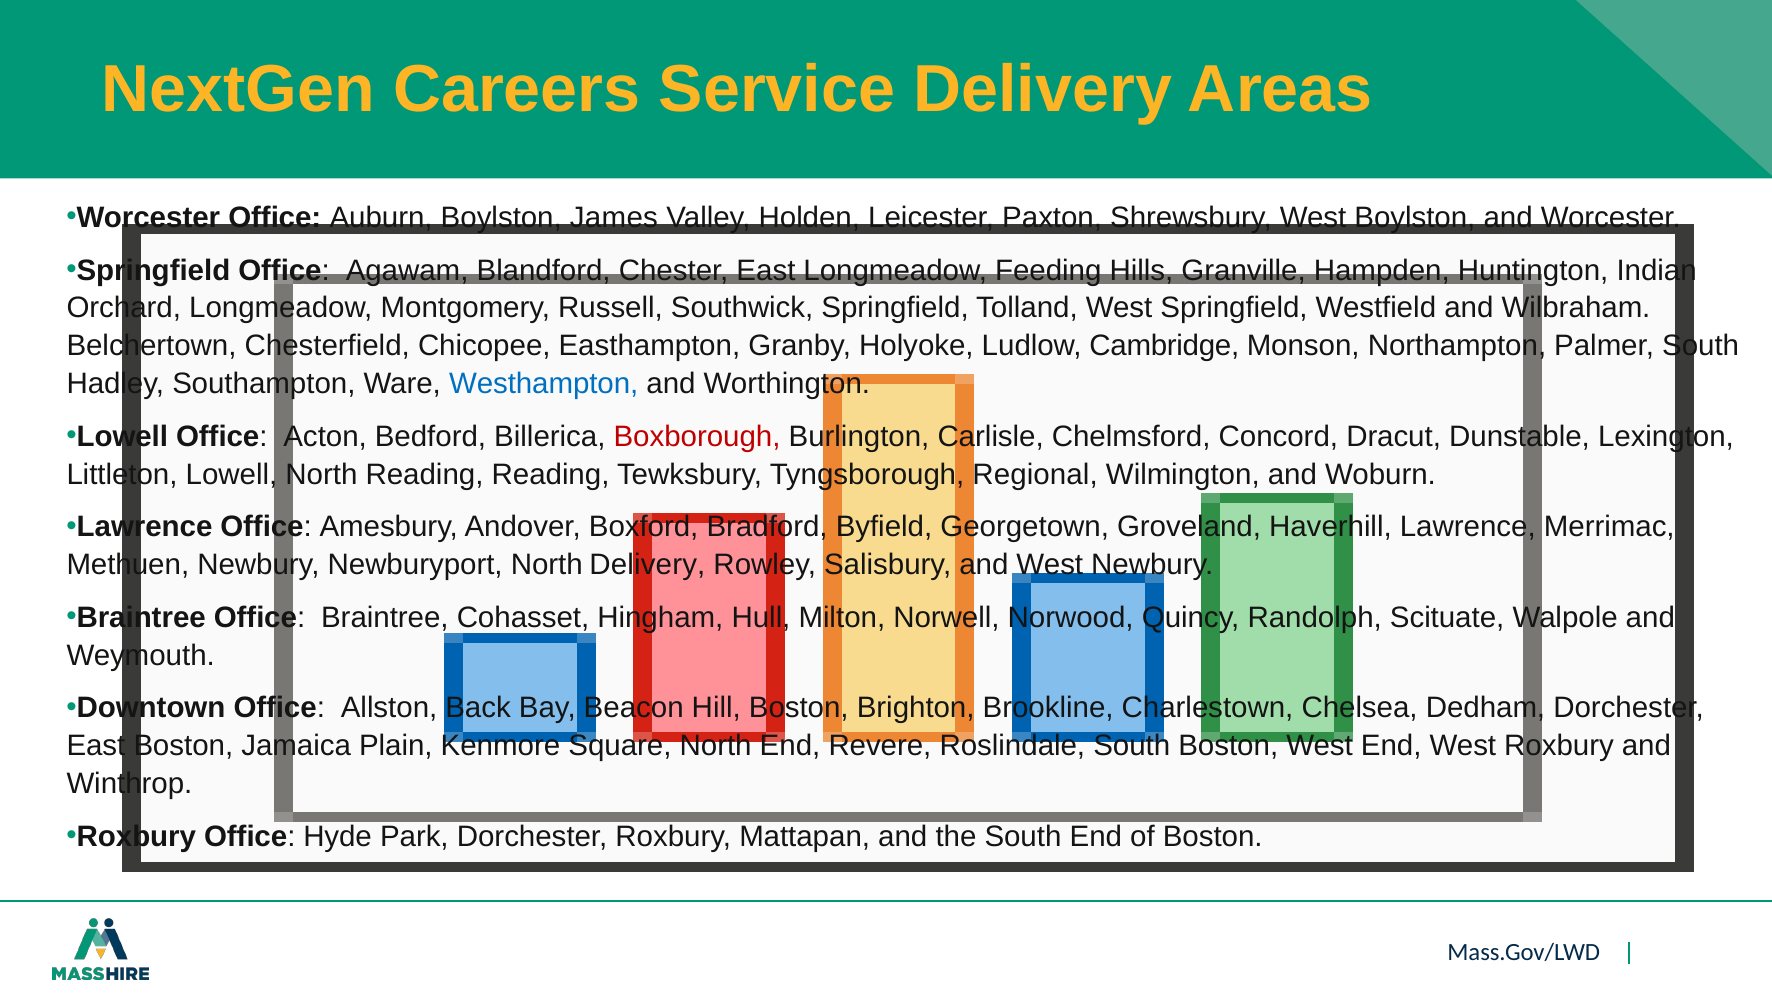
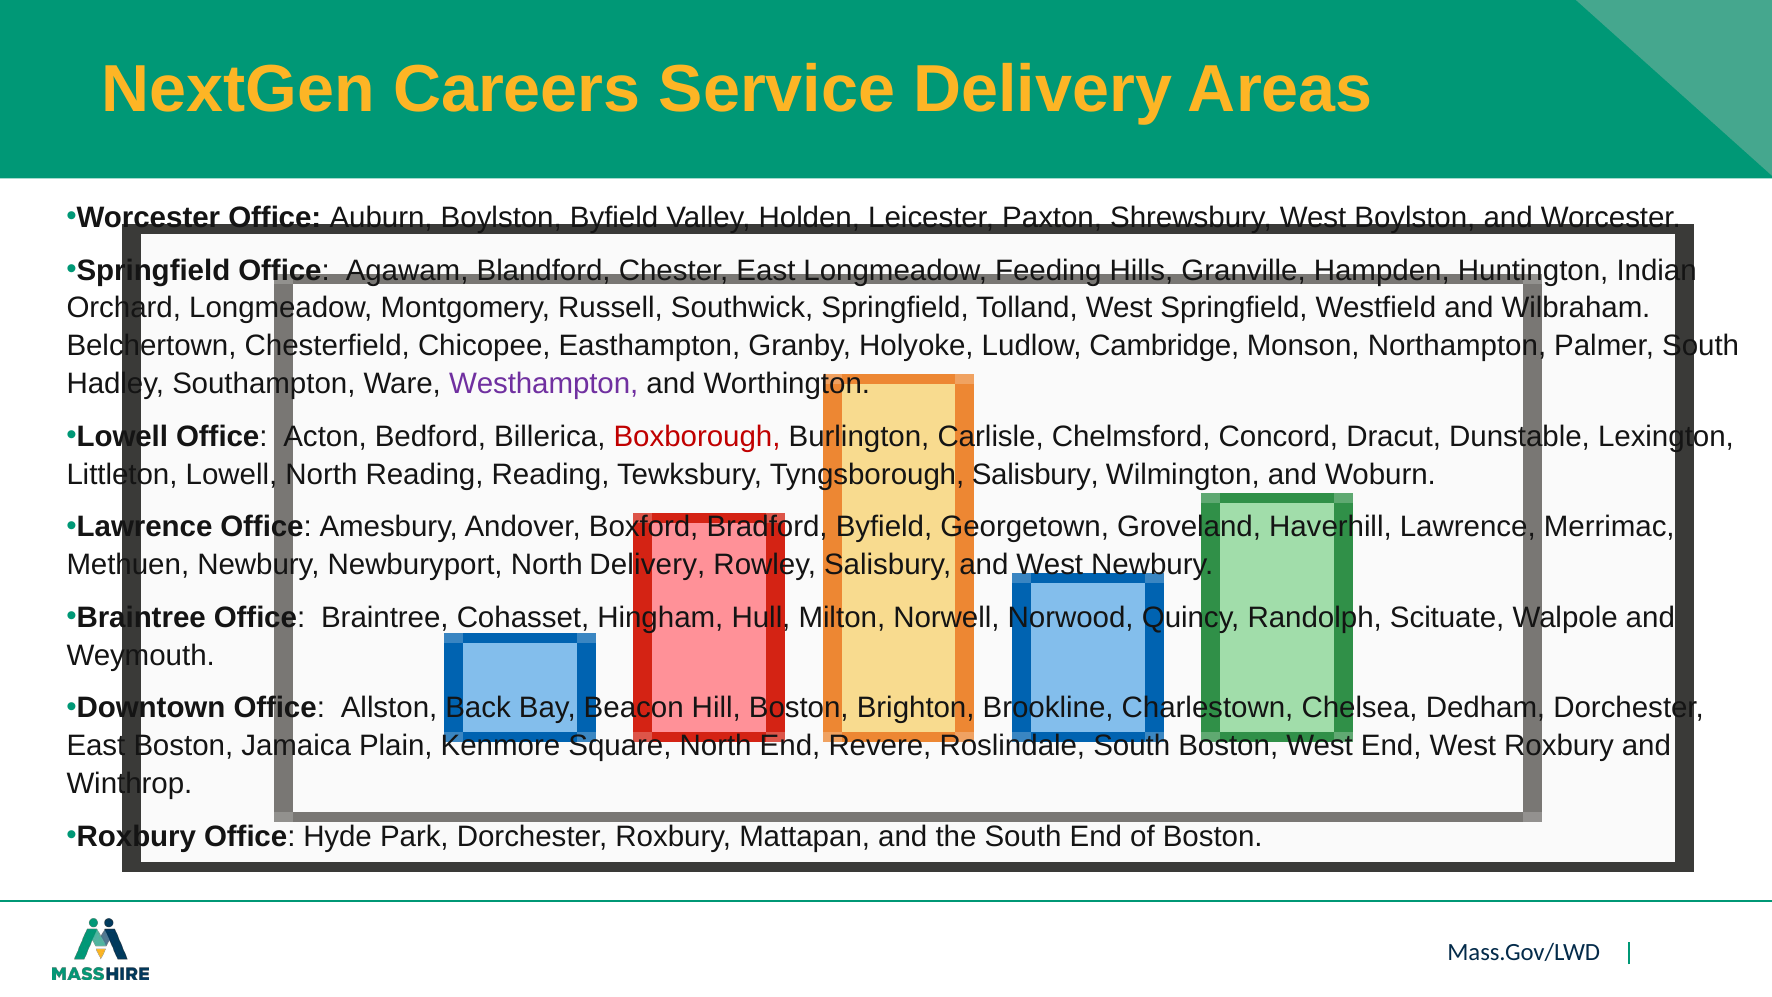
Boylston James: James -> Byfield (614, 218)
Westhampton colour: blue -> purple (544, 384)
Tyngsborough Regional: Regional -> Salisbury (1035, 474)
